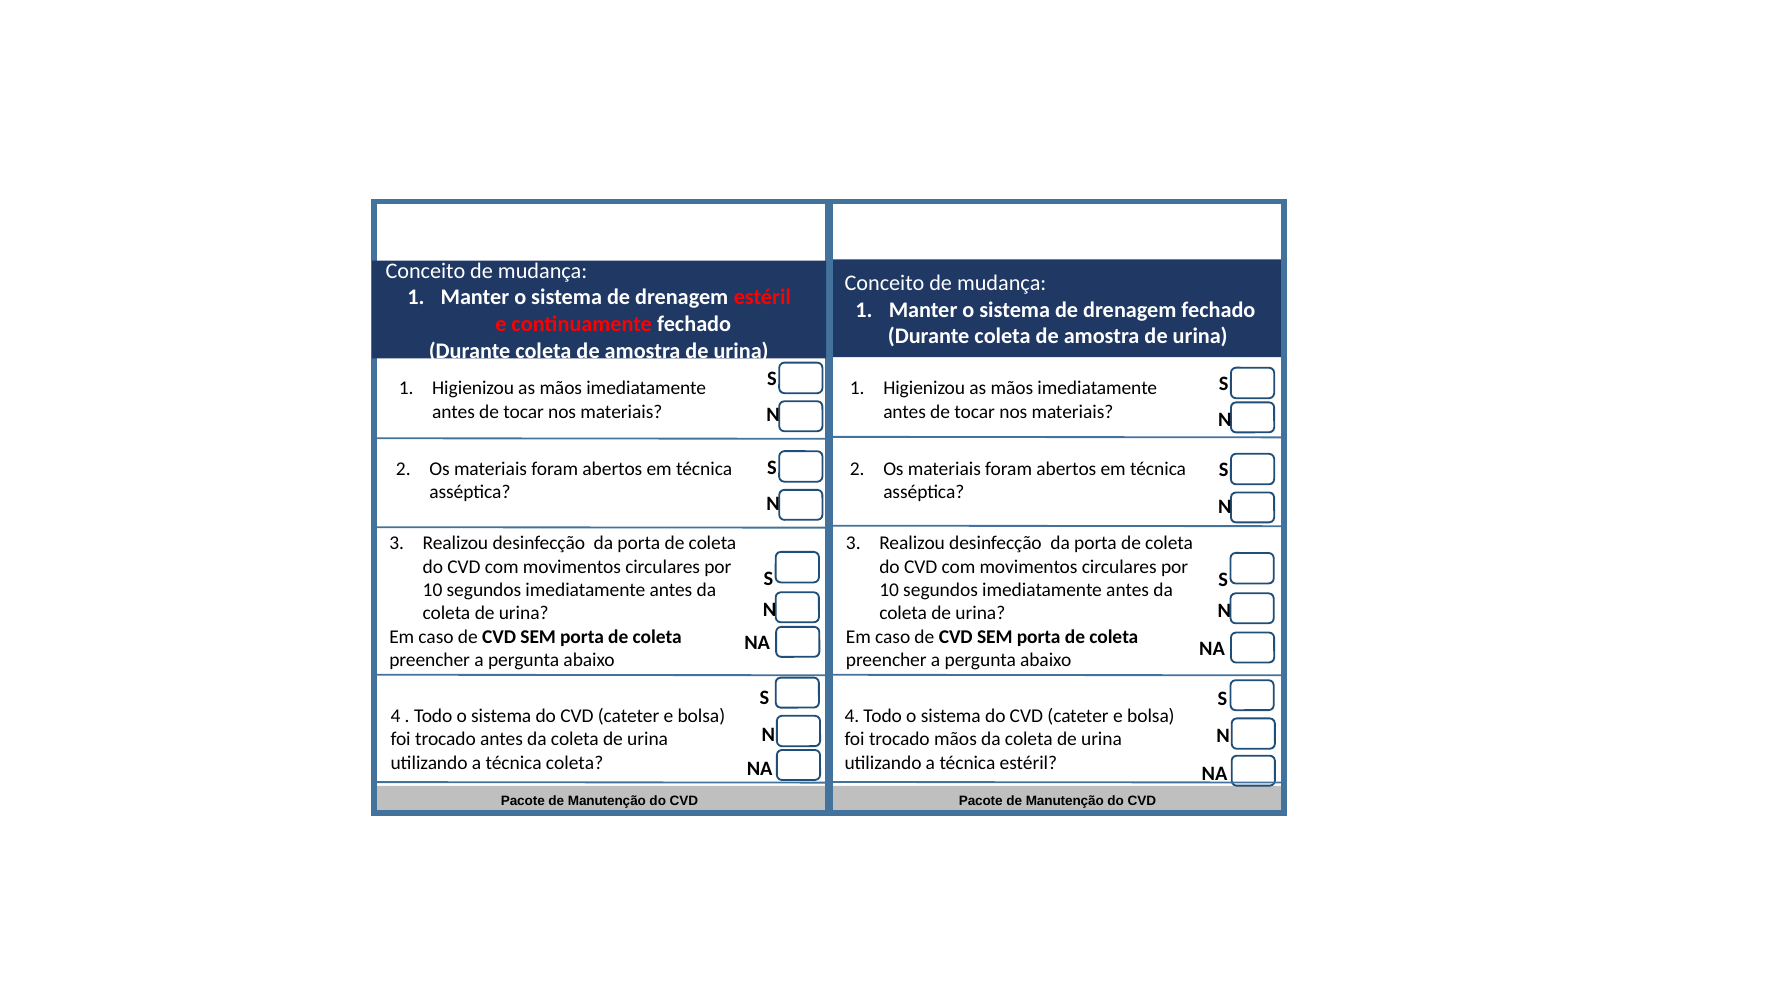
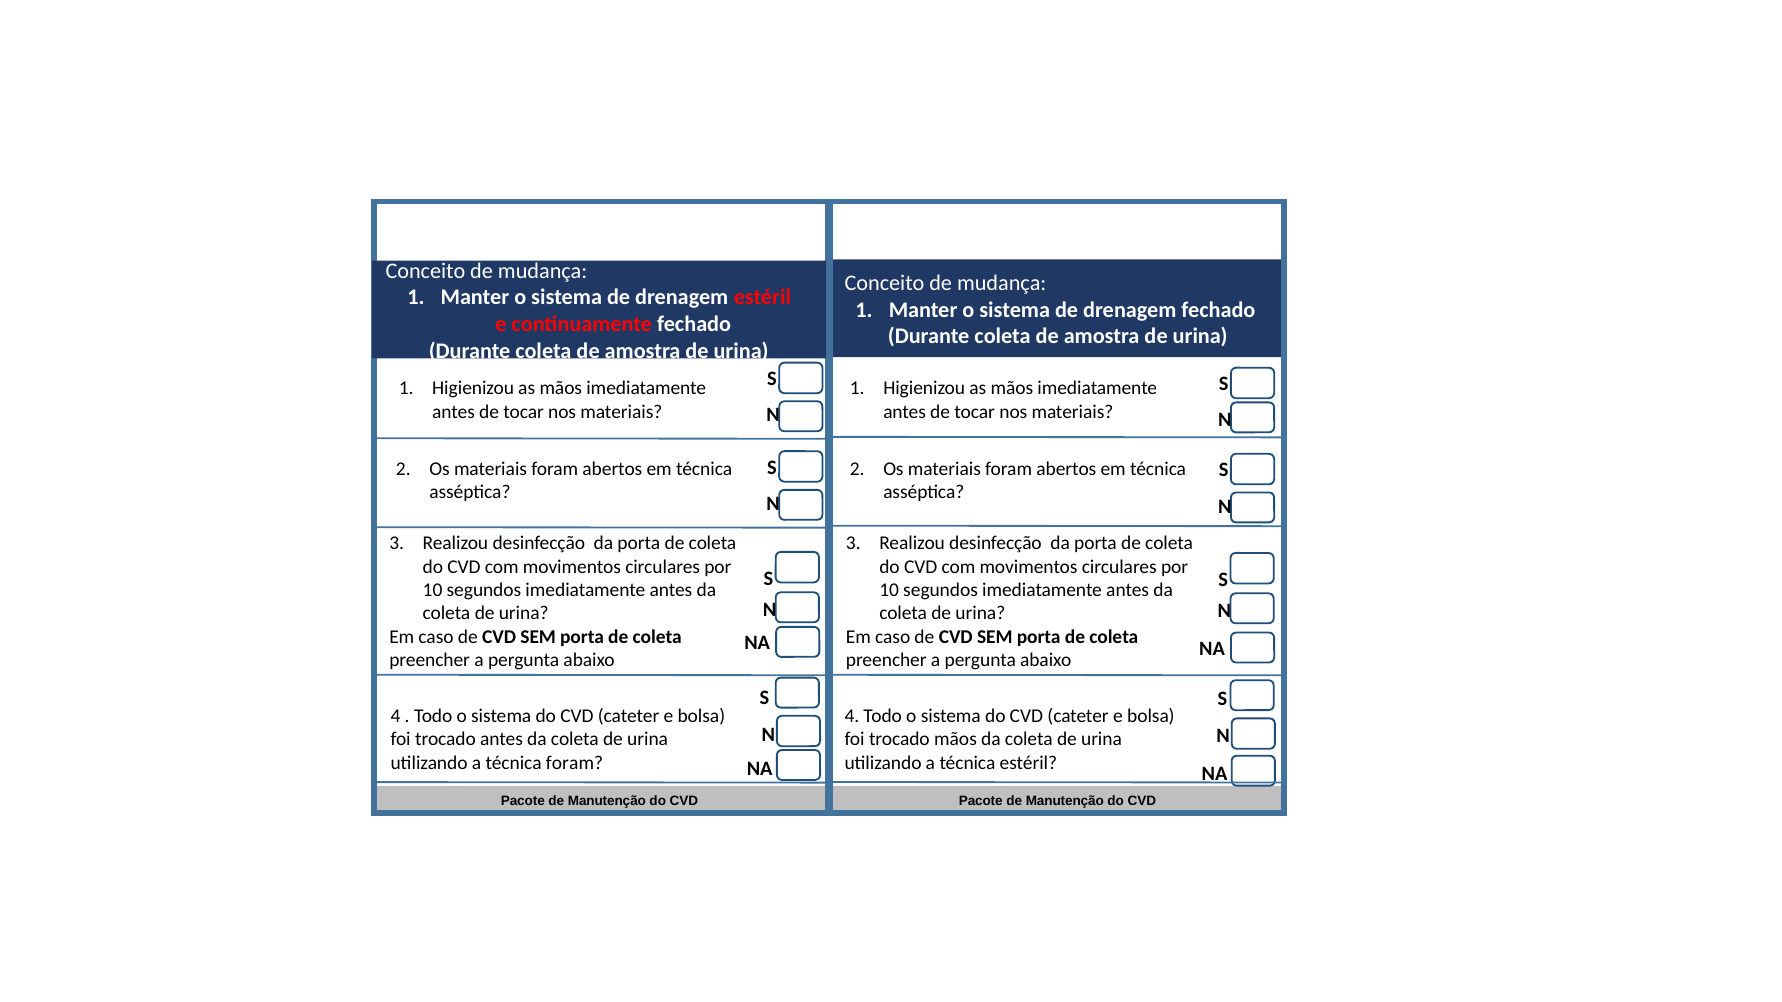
técnica coleta: coleta -> foram (575, 763)
